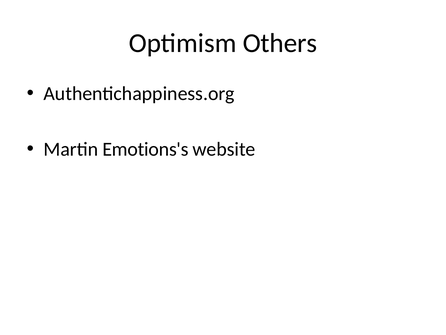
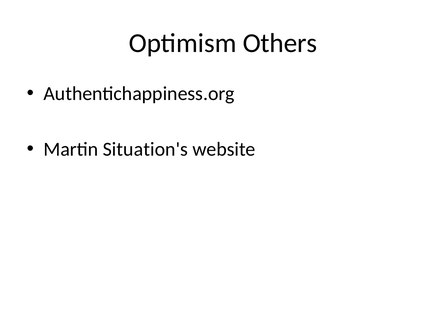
Emotions's: Emotions's -> Situation's (145, 149)
